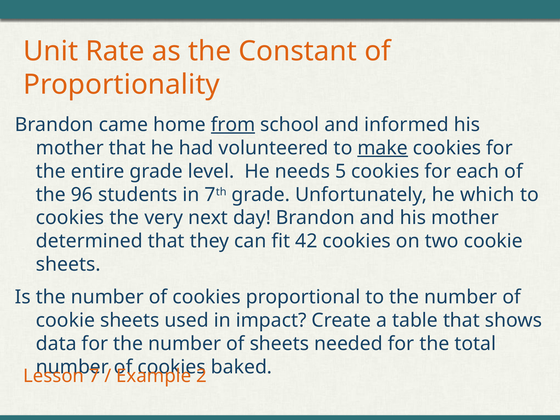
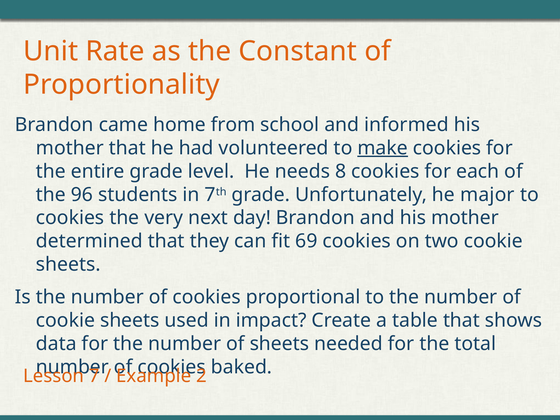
from underline: present -> none (233, 125)
5: 5 -> 8 (341, 171)
which: which -> major (487, 195)
42: 42 -> 69 (306, 241)
